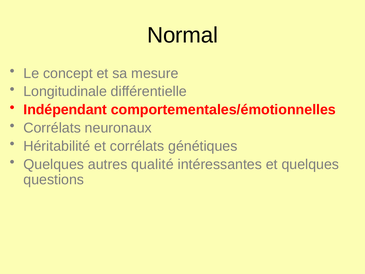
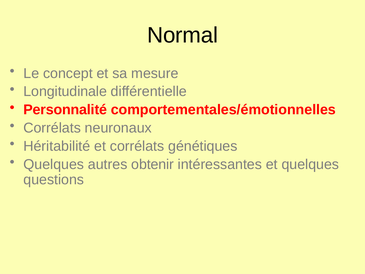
Indépendant: Indépendant -> Personnalité (65, 110)
qualité: qualité -> obtenir (153, 164)
